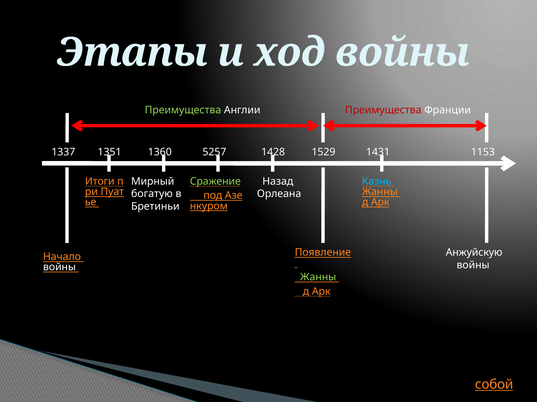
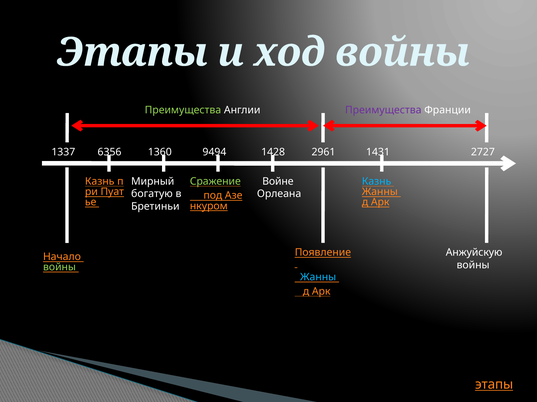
Преимущества colour: red -> purple (383, 110)
1351: 1351 -> 6356 (110, 152)
5257: 5257 -> 9494 (214, 152)
1529: 1529 -> 2961 (323, 152)
1153: 1153 -> 2727 (483, 152)
Итоги: Итоги -> Казнь (100, 182)
Назад: Назад -> Войне (278, 182)
войны colour: white -> light green (59, 268)
Жанны colour: light green -> light blue (318, 278)
собой: собой -> этапы (494, 385)
